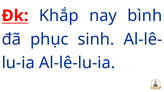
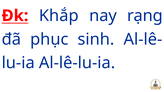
bình: bình -> rạng (145, 16)
